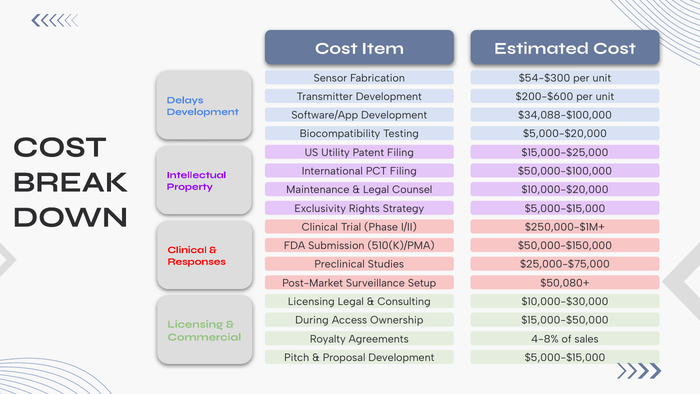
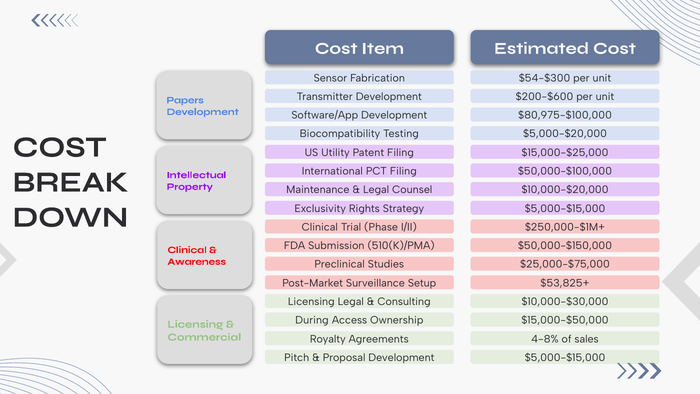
Delays: Delays -> Papers (185, 100)
$34,088-$100,000: $34,088-$100,000 -> $80,975-$100,000 (565, 115)
Responses: Responses -> Awareness (197, 261)
$50,080+: $50,080+ -> $53,825+ (565, 283)
